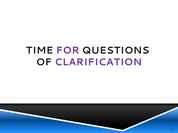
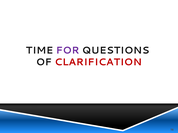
CLARIFICATION colour: purple -> red (98, 62)
